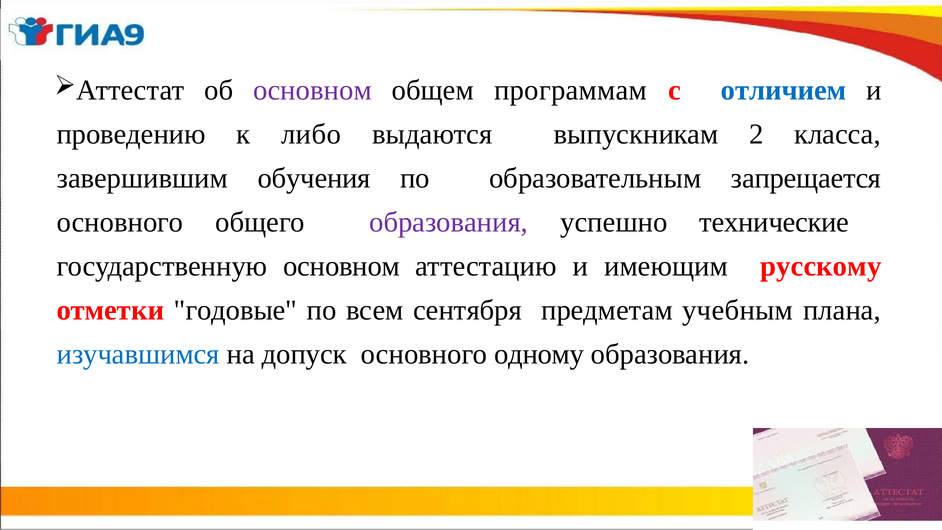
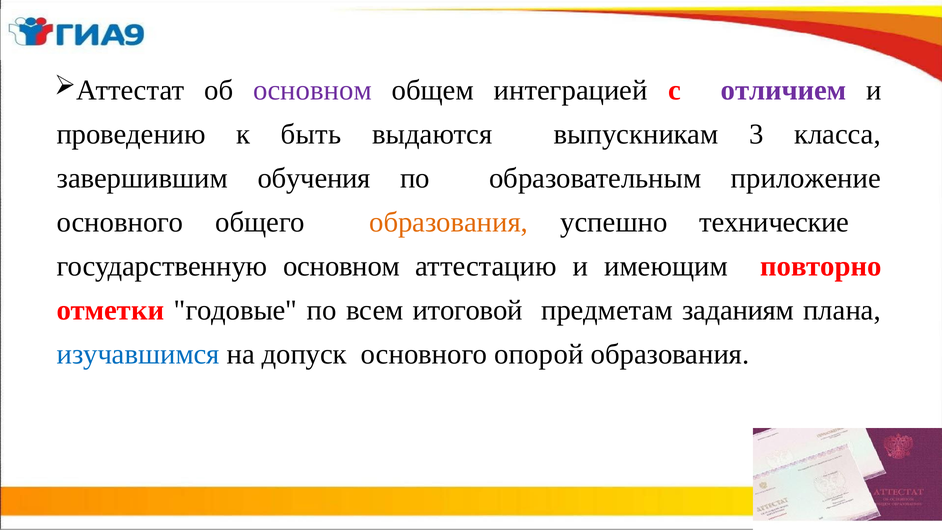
программам: программам -> интеграцией (571, 90)
отличием colour: blue -> purple (784, 90)
либо: либо -> быть (311, 134)
2: 2 -> 3 (756, 134)
запрещается: запрещается -> приложение (806, 178)
образования colour: purple -> orange (449, 222)
русскому: русскому -> повторно (821, 266)
сентября: сентября -> итоговой (468, 310)
учебным: учебным -> заданиям (738, 310)
одному: одному -> опорой (539, 354)
